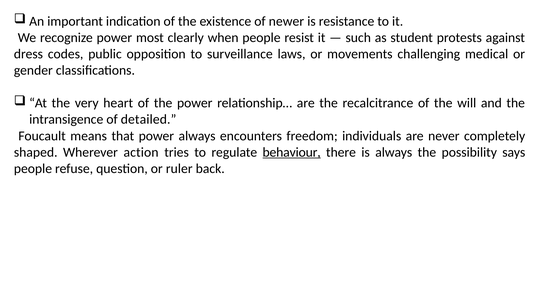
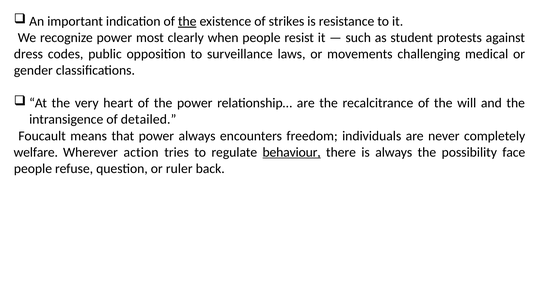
the underline: none -> present (187, 21)
newer: newer -> strikes (287, 21)
shaped: shaped -> welfare (36, 152)
says: says -> face (514, 152)
